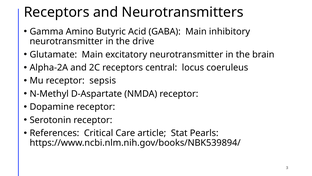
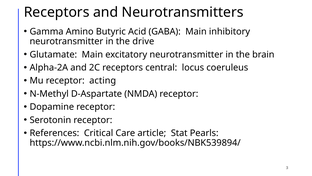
sepsis: sepsis -> acting (103, 80)
